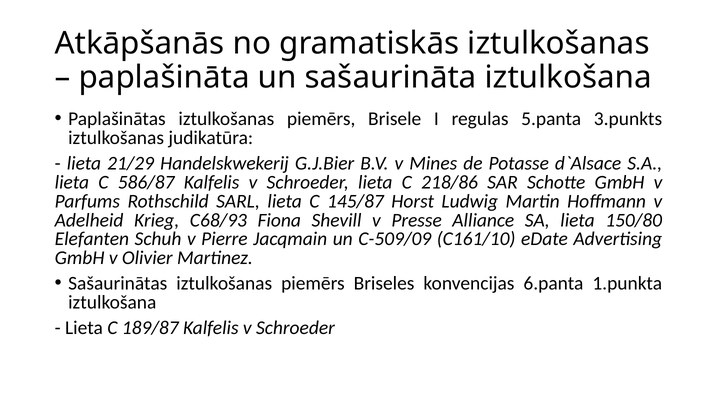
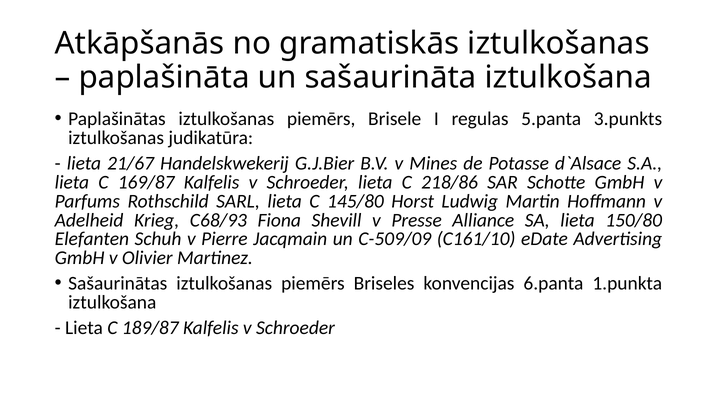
21/29: 21/29 -> 21/67 (131, 163)
586/87: 586/87 -> 169/87 (146, 182)
145/87: 145/87 -> 145/80 (355, 201)
